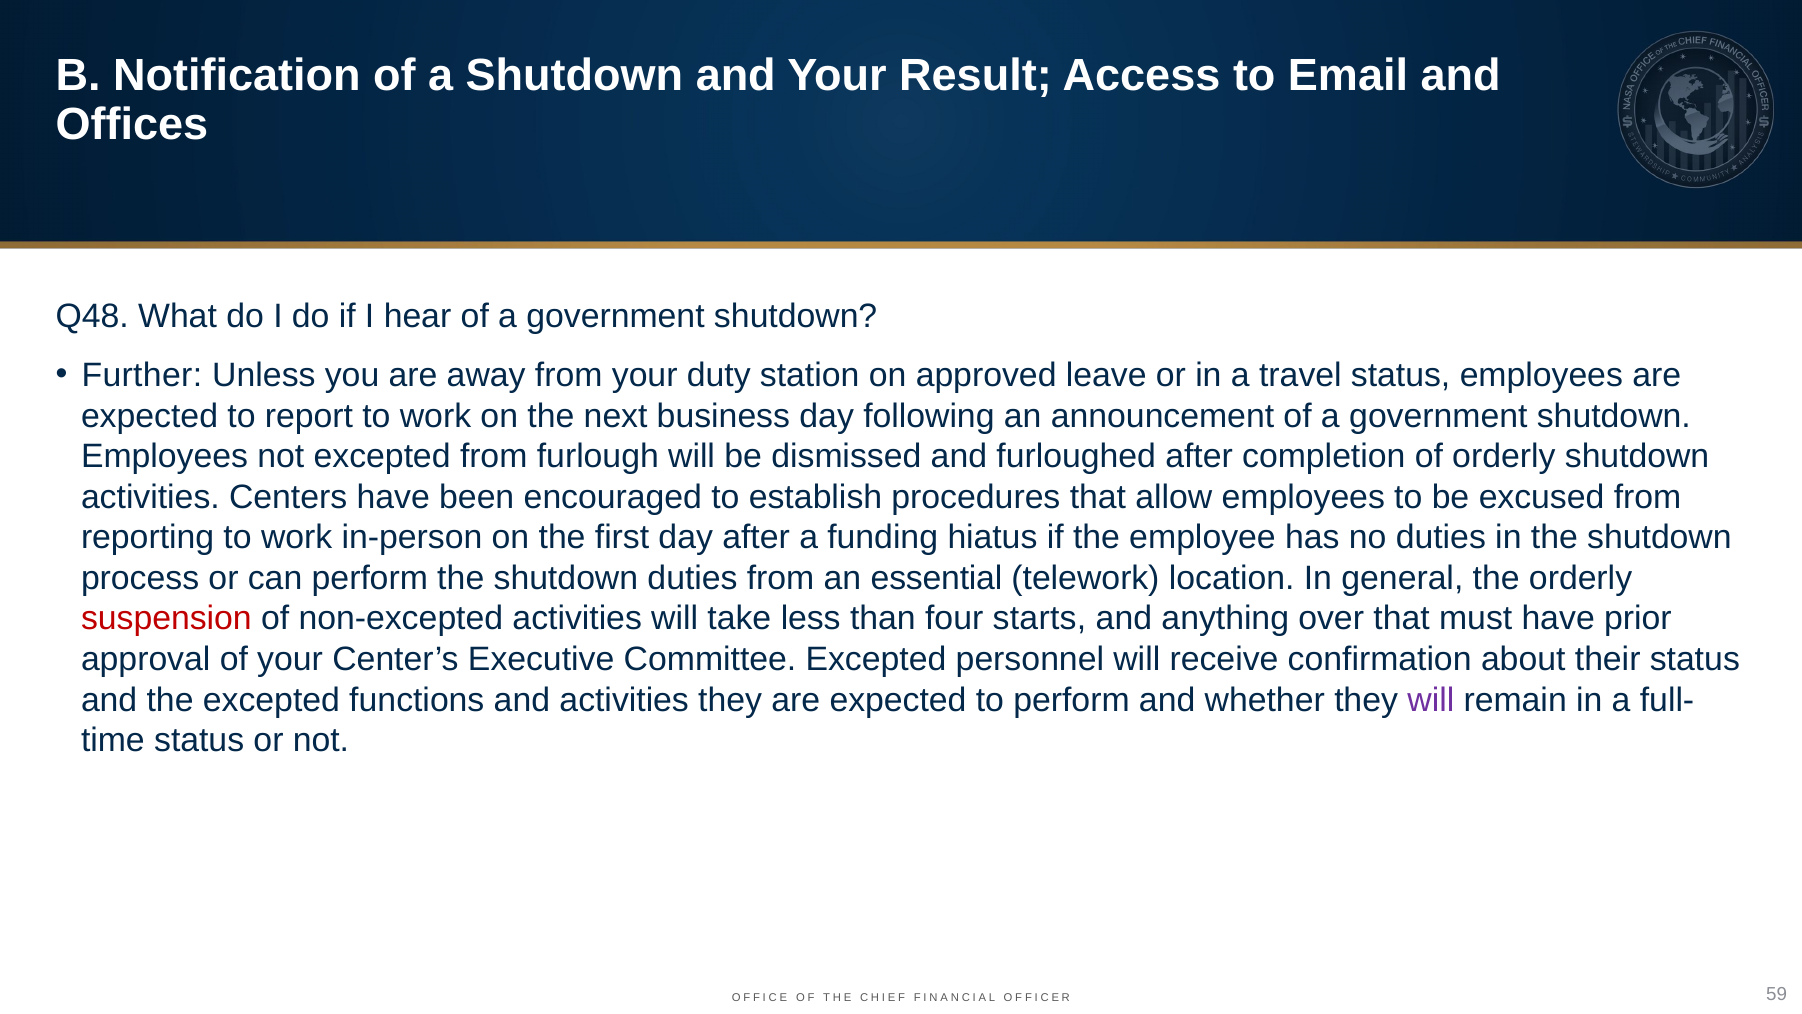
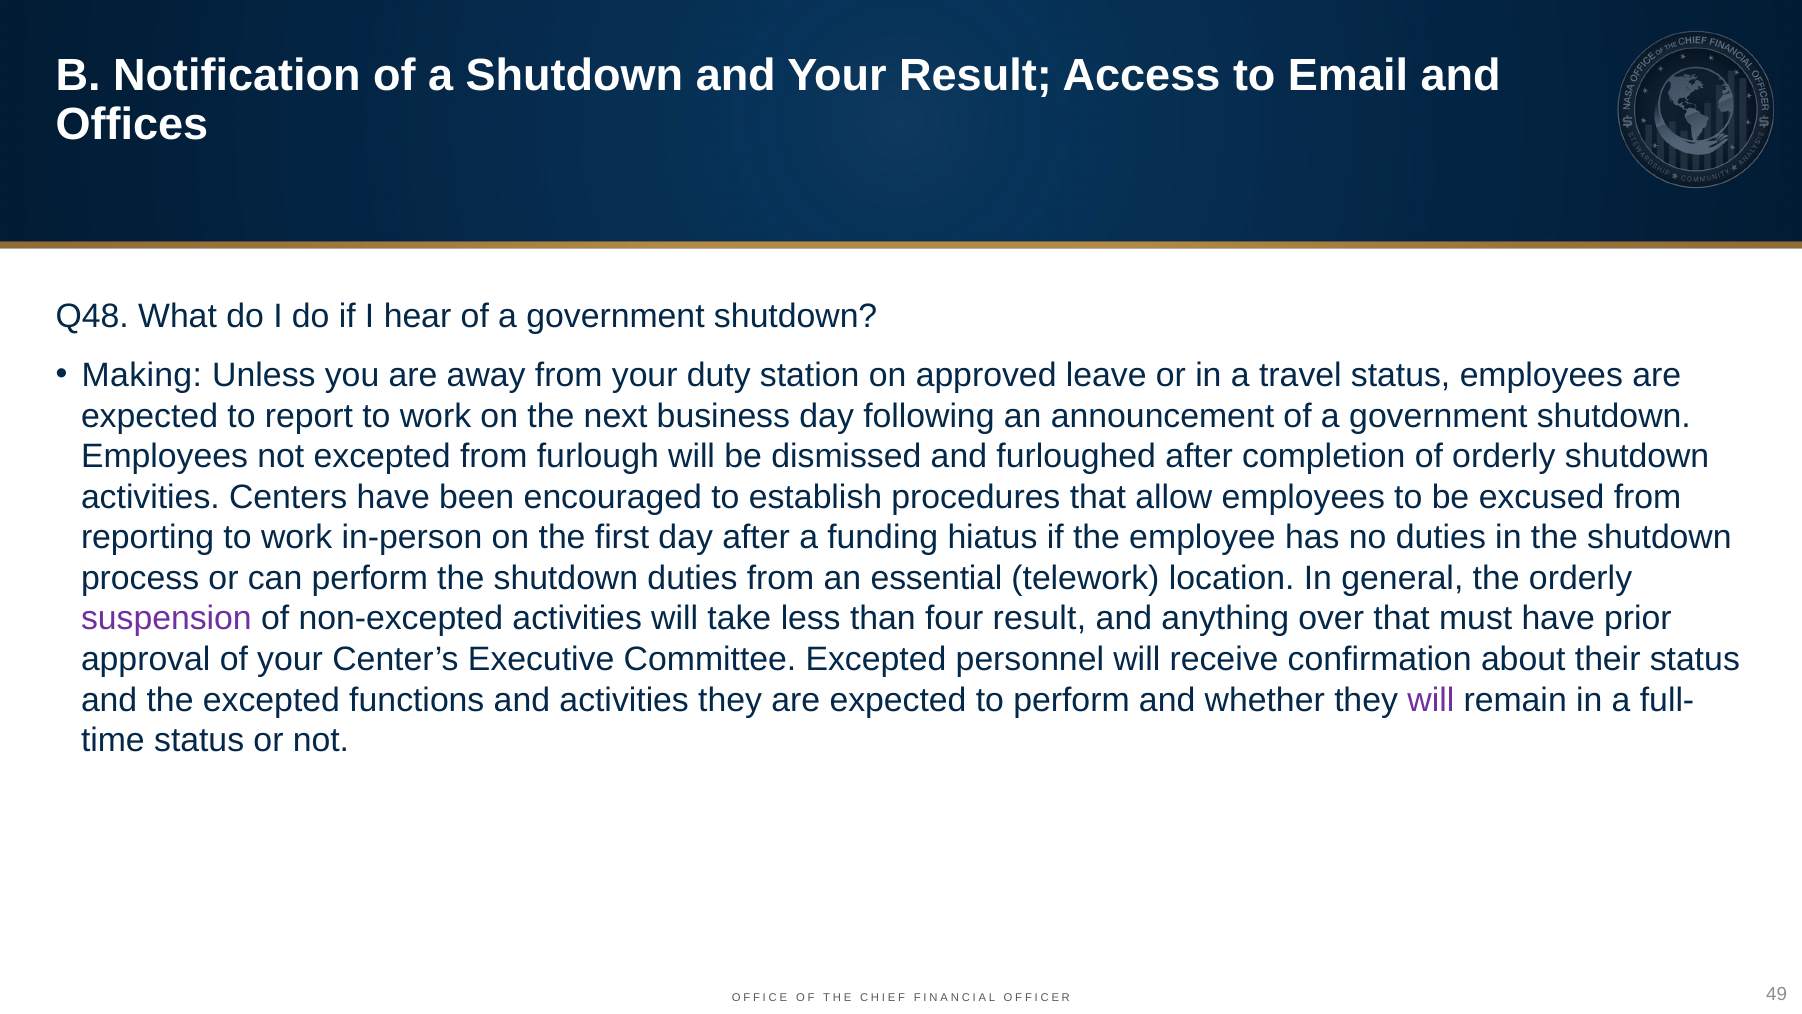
Further: Further -> Making (142, 375)
suspension colour: red -> purple (166, 619)
four starts: starts -> result (1039, 619)
59: 59 -> 49 (1777, 994)
